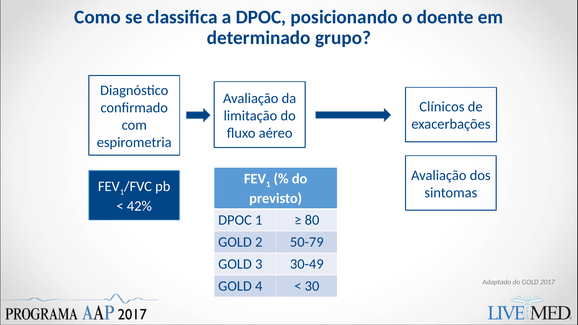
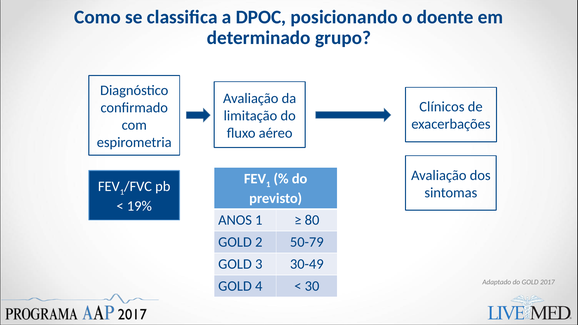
42%: 42% -> 19% (139, 206)
DPOC: DPOC -> ANOS (235, 220)
